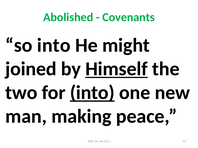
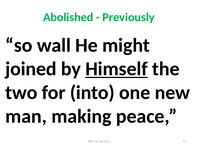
Covenants: Covenants -> Previously (128, 17)
so into: into -> wall (54, 45)
into underline: present -> none (92, 93)
